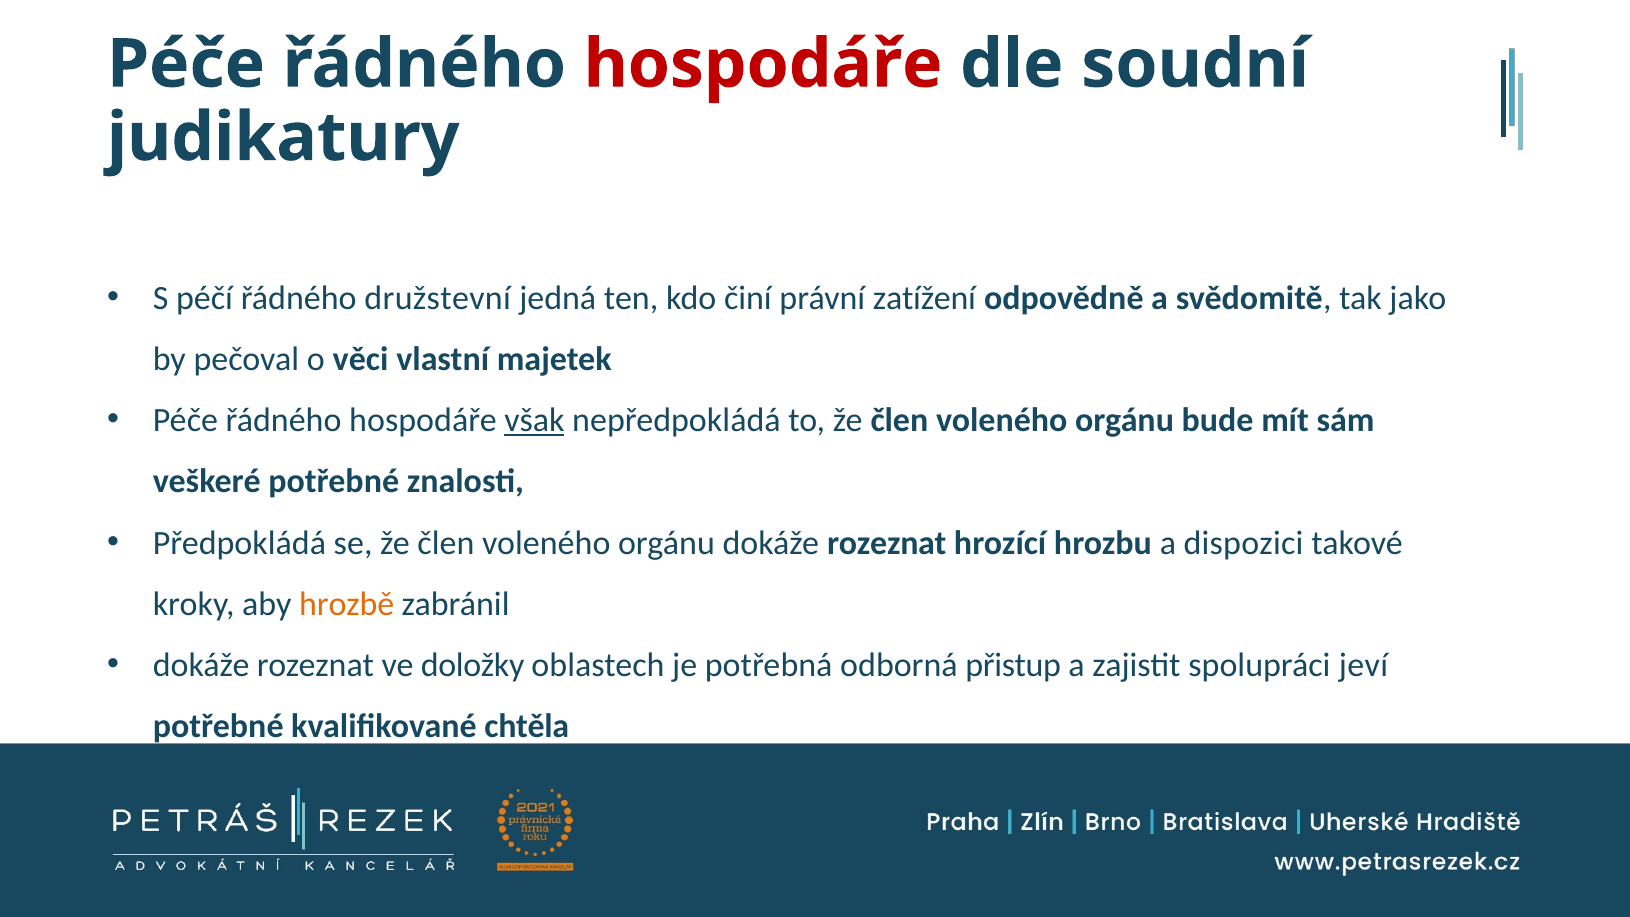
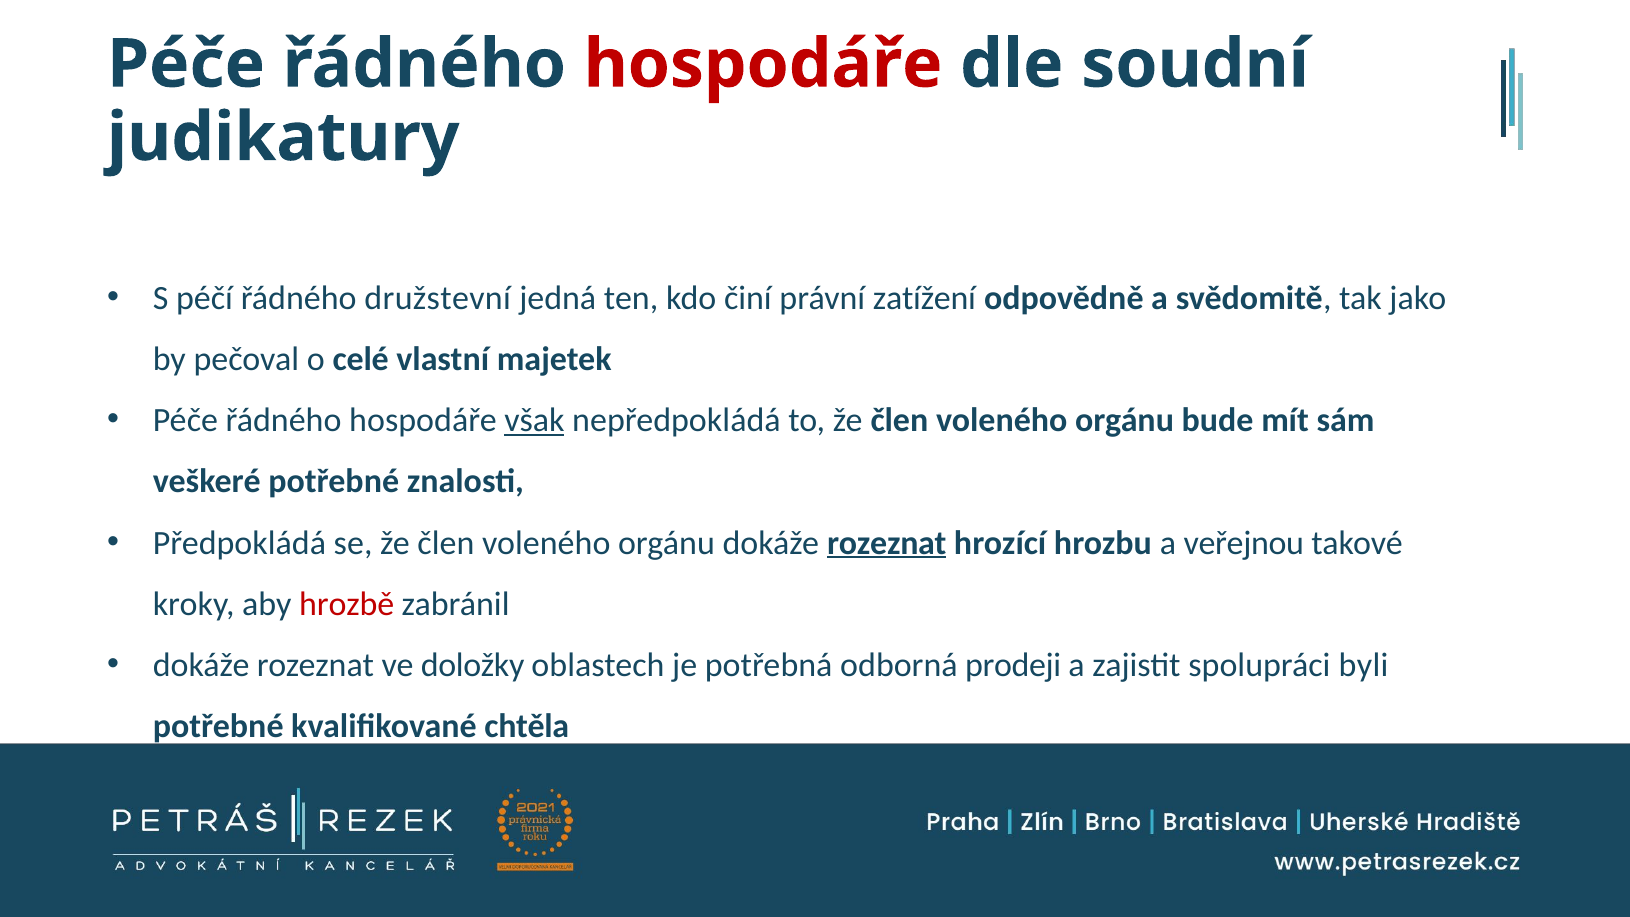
věci: věci -> celé (361, 359)
rozeznat underline: none -> present (887, 543)
dispozici: dispozici -> veřejnou (1244, 543)
hrozbě colour: orange -> red (347, 604)
přistup: přistup -> prodeji (1013, 665)
jeví: jeví -> byli (1364, 665)
